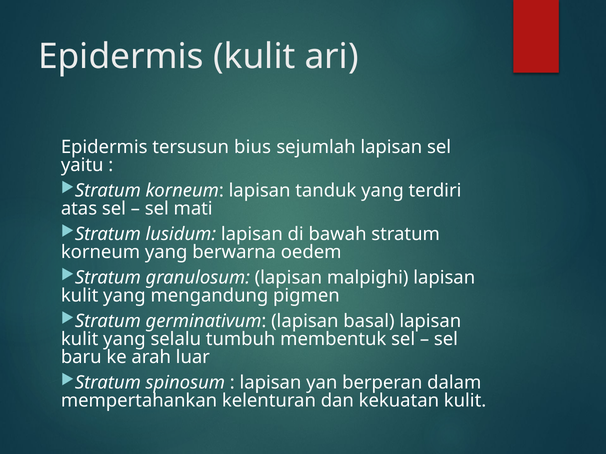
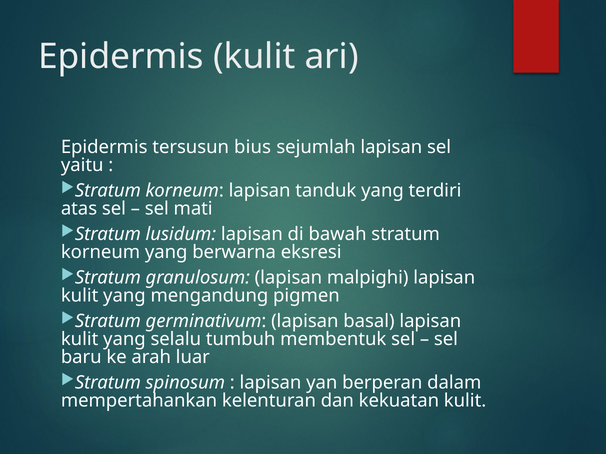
oedem: oedem -> eksresi (311, 252)
